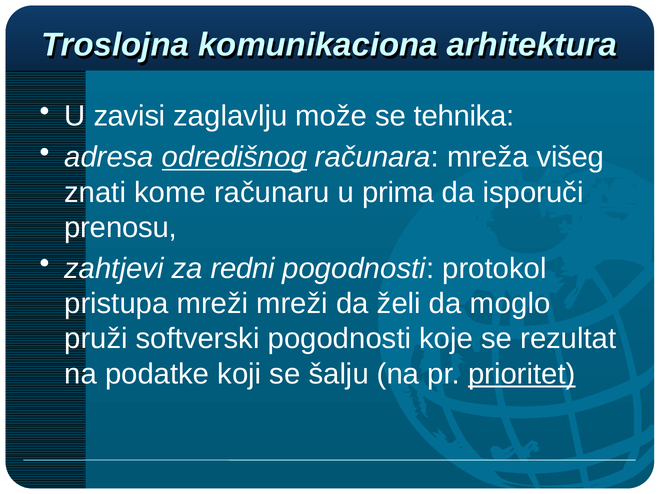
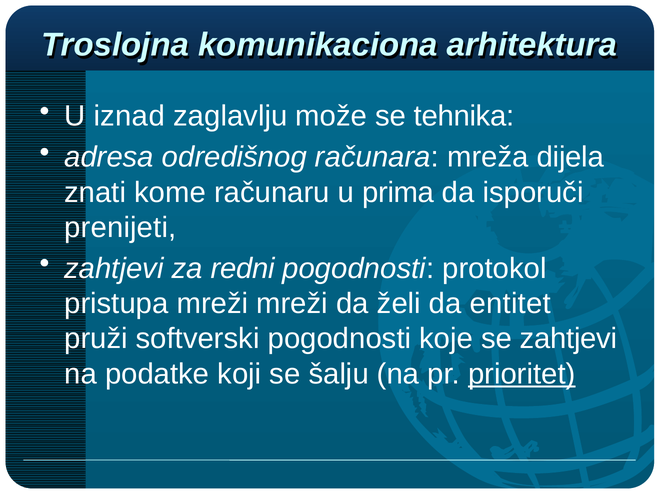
zavisi: zavisi -> iznad (129, 116)
odredišnog underline: present -> none (234, 157)
višeg: višeg -> dijela (570, 157)
prenosu: prenosu -> prenijeti (120, 228)
moglo: moglo -> entitet (510, 304)
se rezultat: rezultat -> zahtjevi (568, 339)
